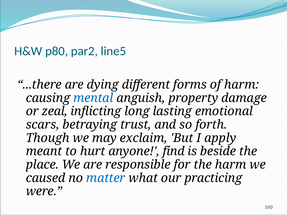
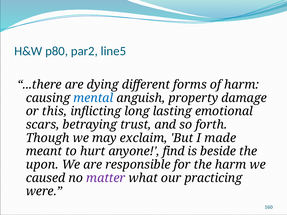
zeal: zeal -> this (54, 111)
apply: apply -> made (220, 138)
place: place -> upon (42, 165)
matter colour: blue -> purple (106, 178)
